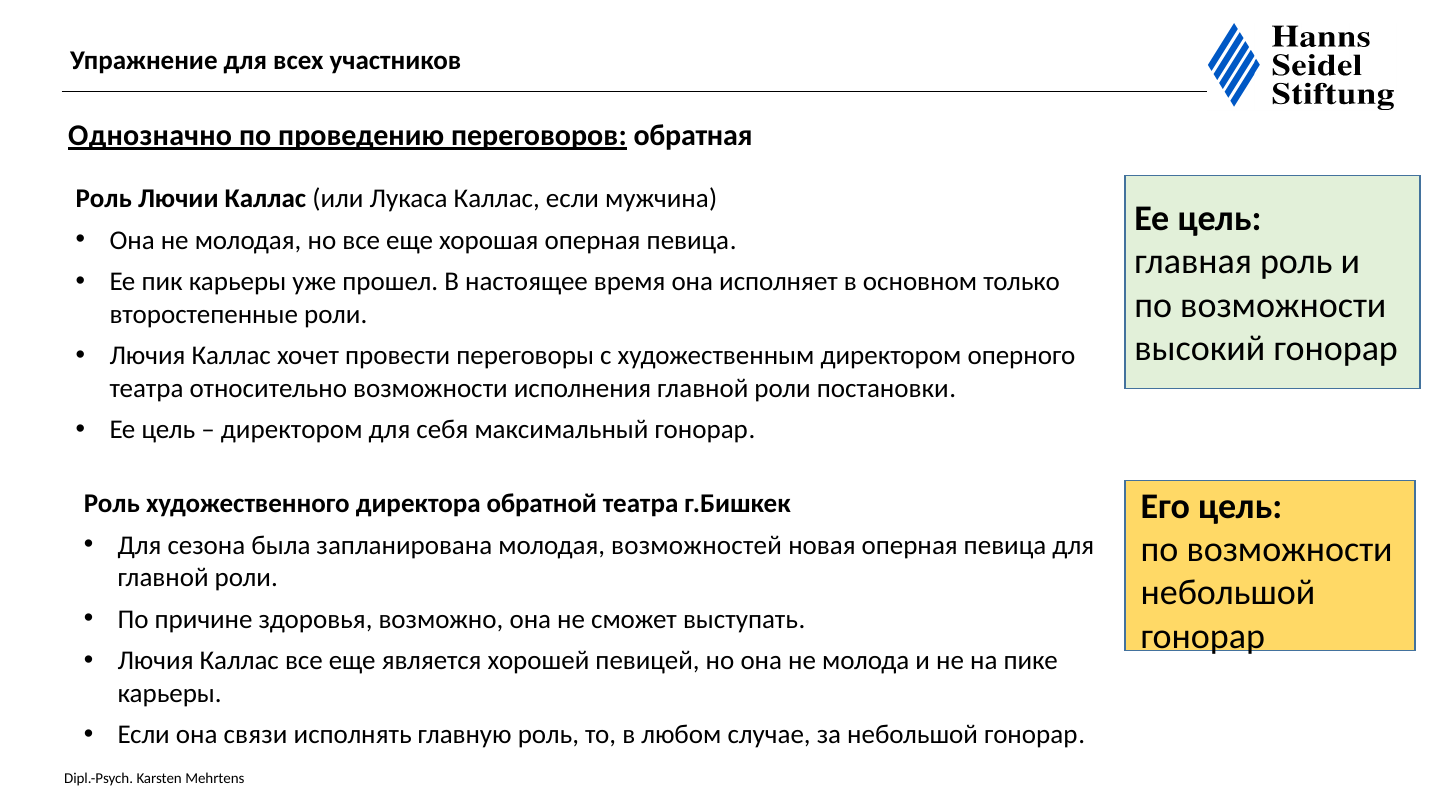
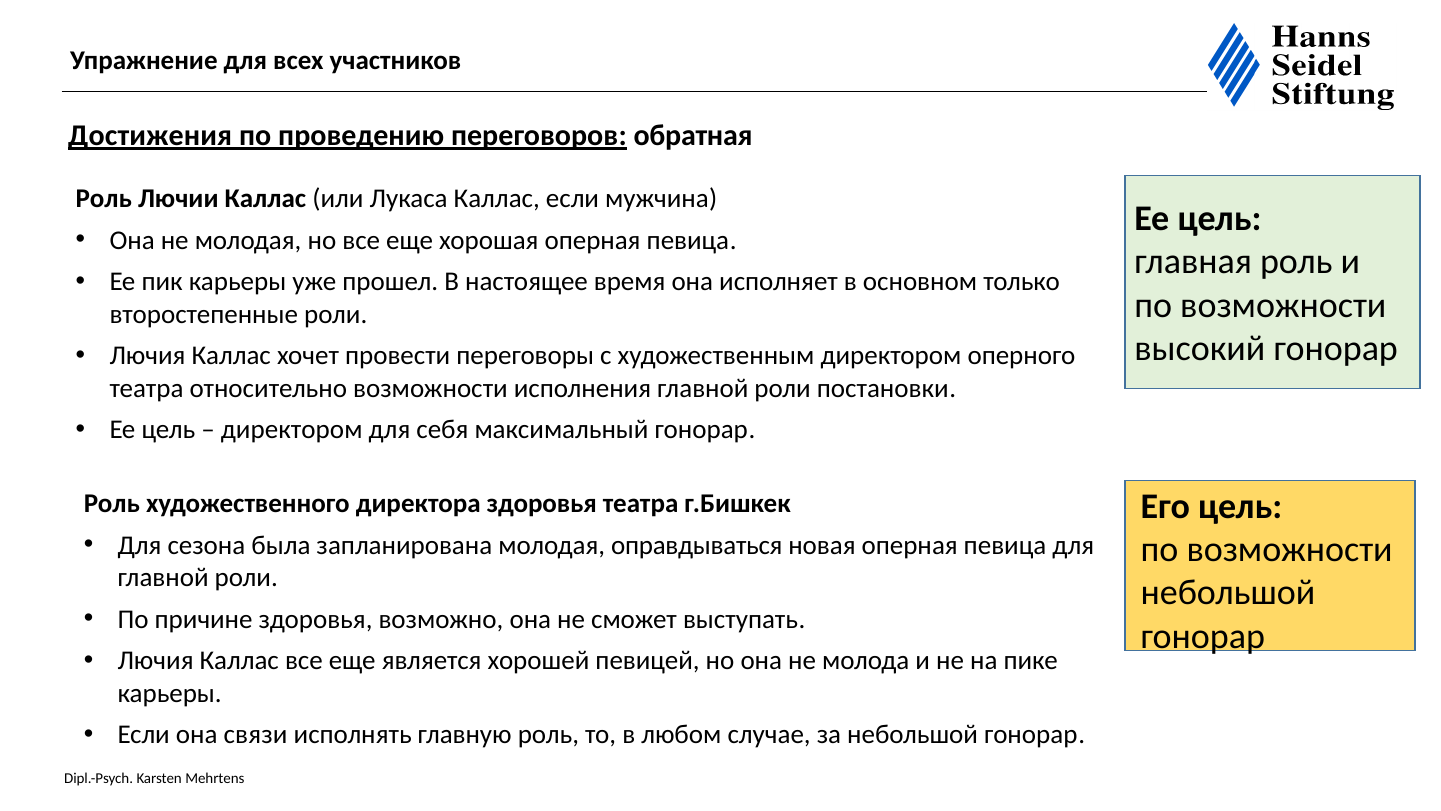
Однозначно: Однозначно -> Достижения (150, 135)
директора обратной: обратной -> здоровья (542, 504)
возможностей: возможностей -> оправдываться (697, 545)
